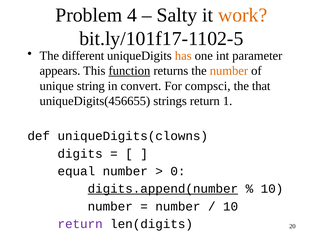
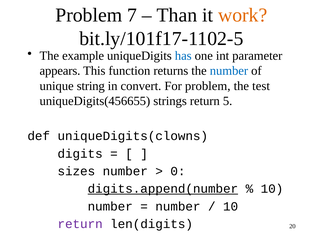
4: 4 -> 7 (132, 15)
Salty: Salty -> Than (177, 15)
different: different -> example (83, 56)
has colour: orange -> blue (183, 56)
function underline: present -> none (129, 71)
number colour: orange -> blue (229, 71)
For compsci: compsci -> problem (208, 86)
that: that -> test (261, 86)
1: 1 -> 5 (228, 101)
equal: equal -> sizes (76, 171)
